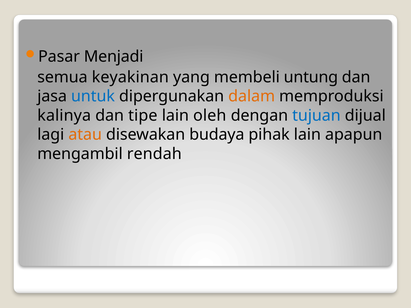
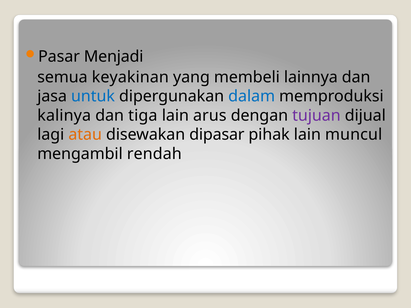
untung: untung -> lainnya (311, 77)
dalam colour: orange -> blue (252, 96)
tipe: tipe -> tiga (143, 116)
oleh: oleh -> arus (210, 116)
tujuan colour: blue -> purple (316, 116)
budaya: budaya -> dipasar (217, 135)
apapun: apapun -> muncul (354, 135)
